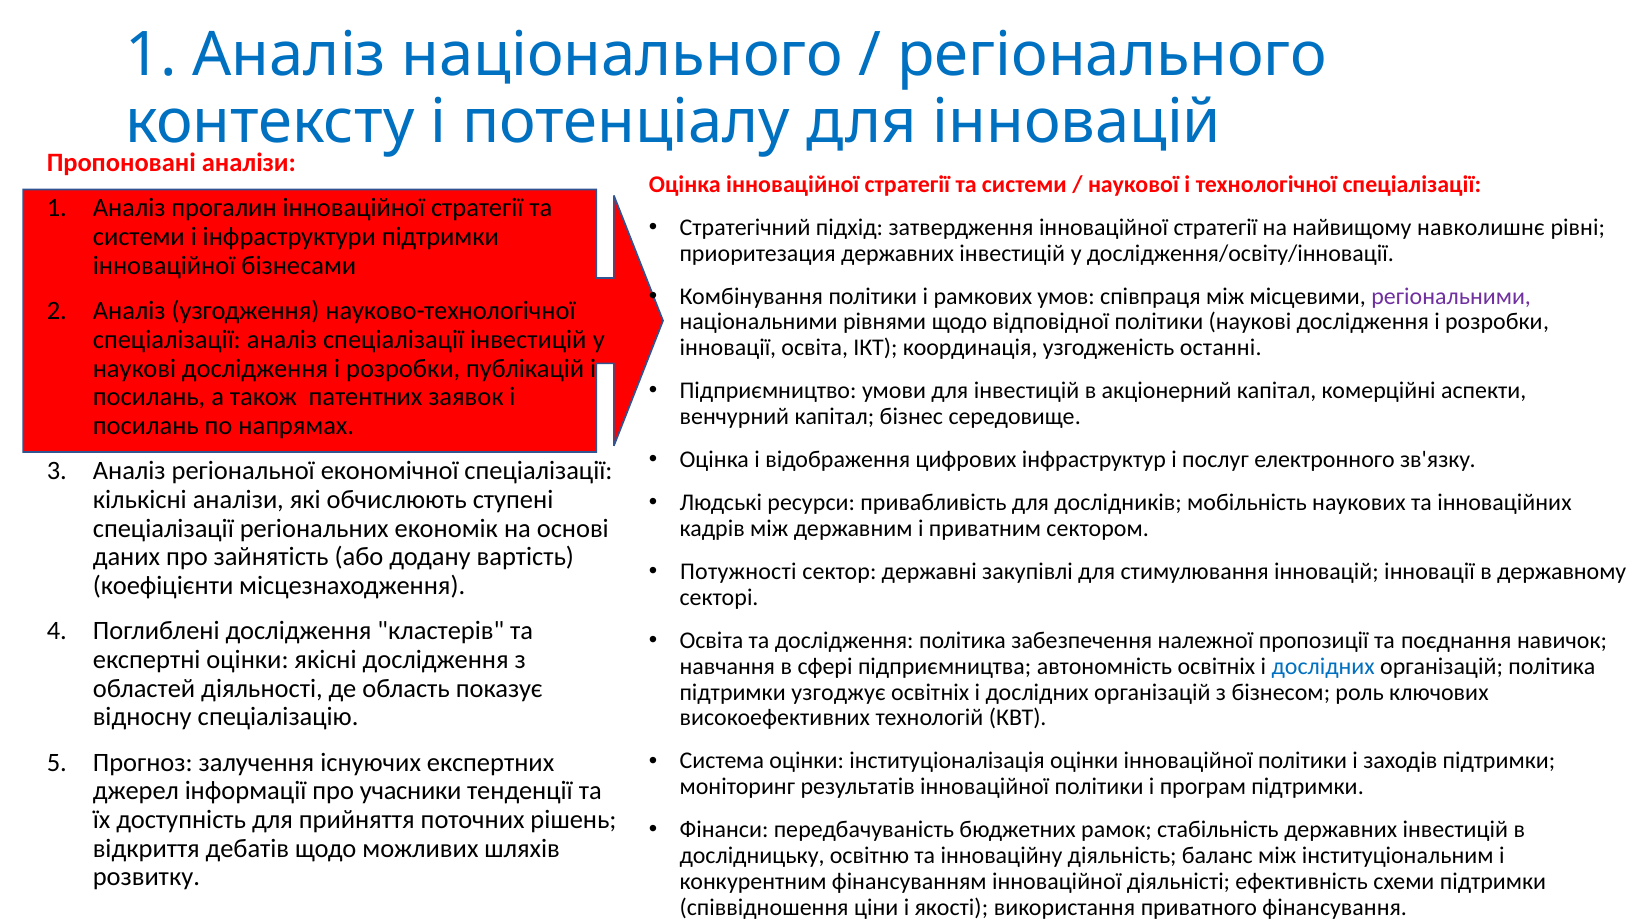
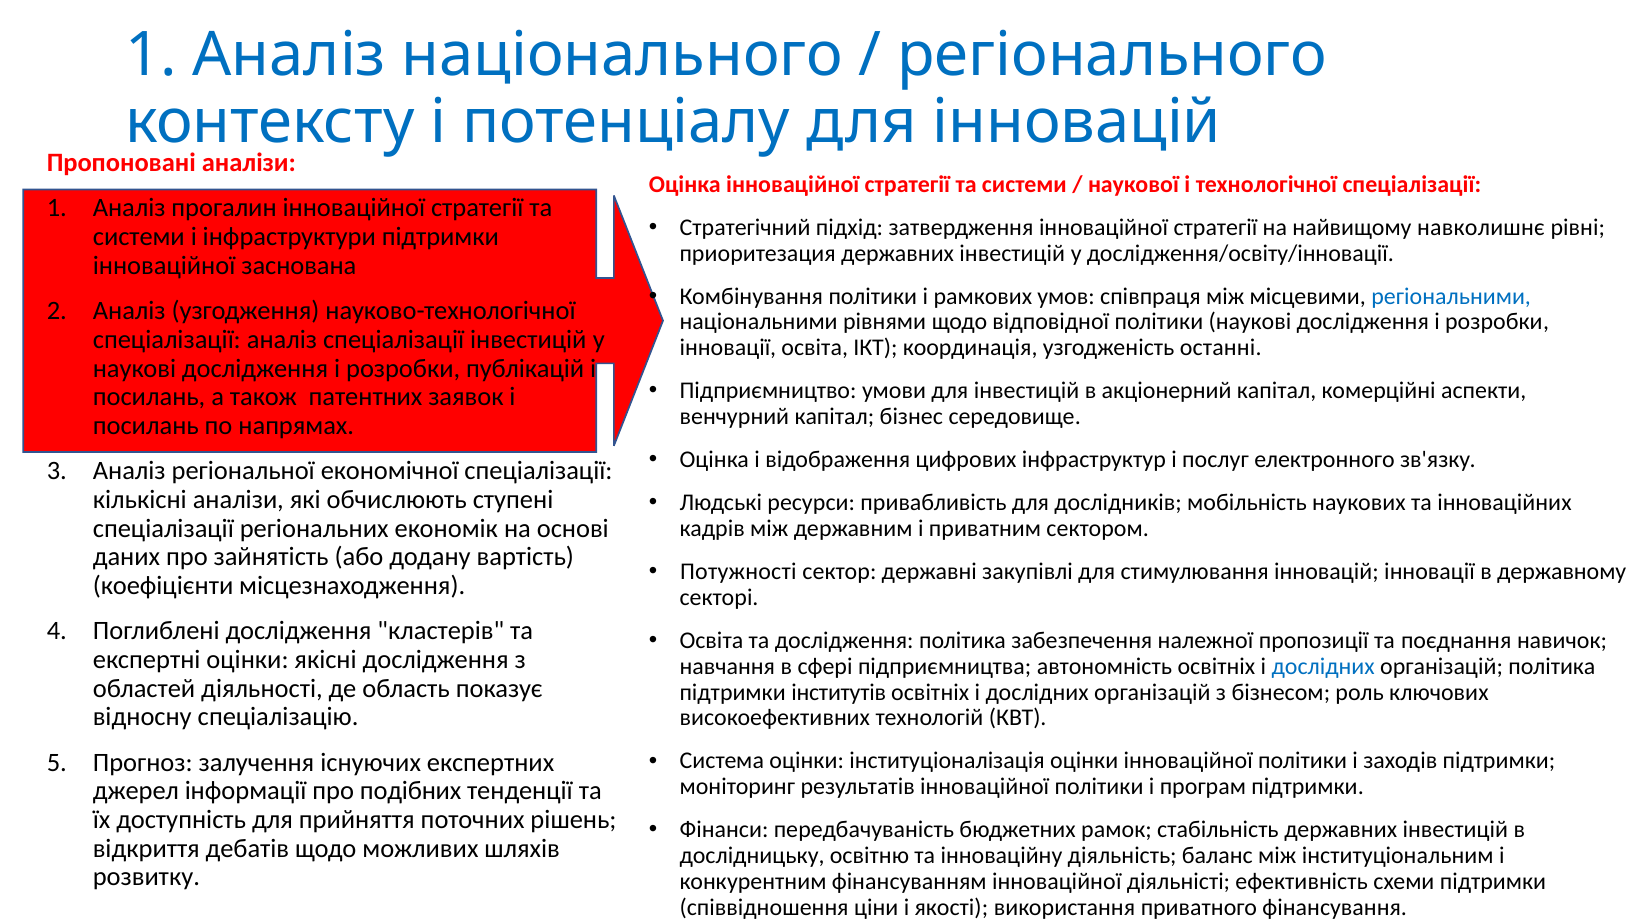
бізнесами: бізнесами -> заснована (299, 265)
регіональними colour: purple -> blue (1451, 296)
узгоджує: узгоджує -> інститутів (839, 692)
учасники: учасники -> подібних (411, 791)
